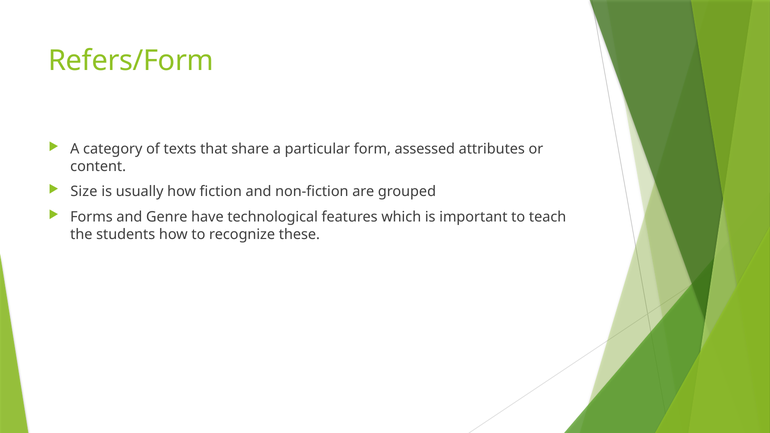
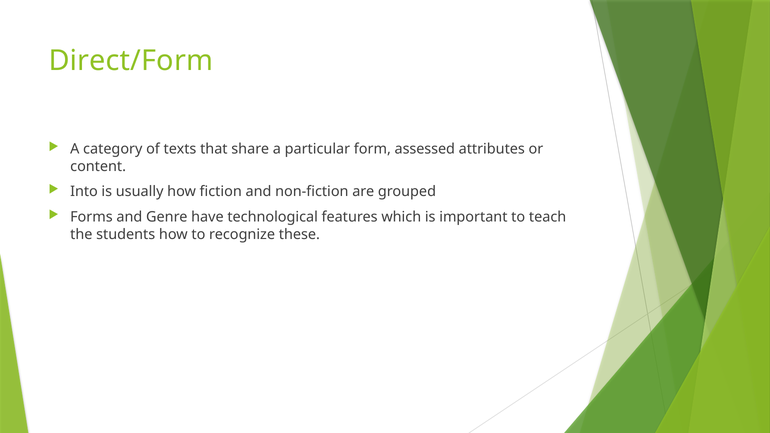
Refers/Form: Refers/Form -> Direct/Form (131, 61)
Size: Size -> Into (84, 192)
